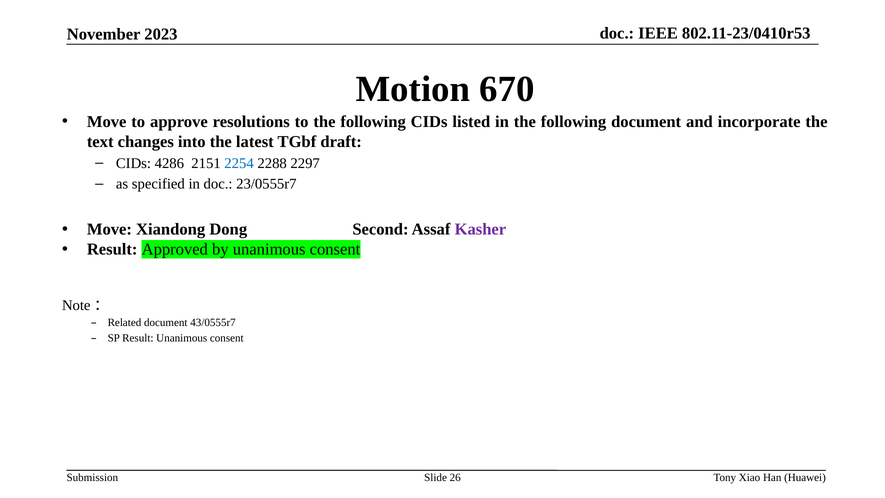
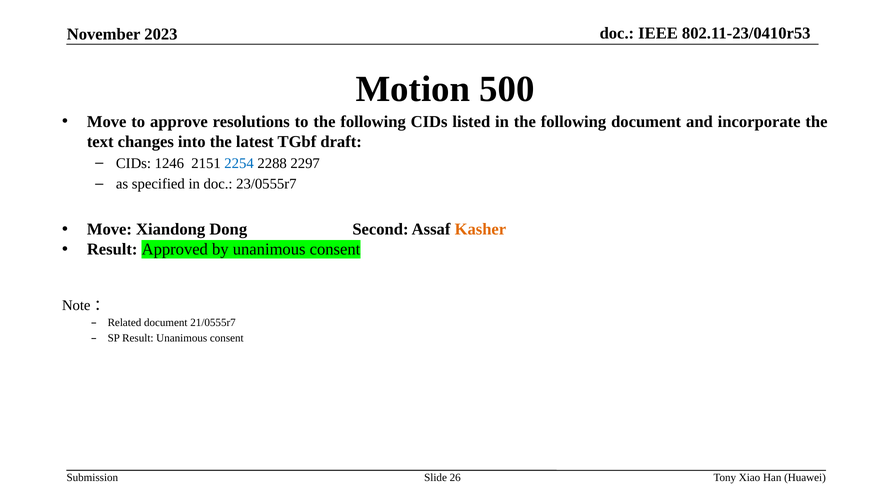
670: 670 -> 500 (507, 89)
4286: 4286 -> 1246 (169, 163)
Kasher colour: purple -> orange (480, 229)
43/0555r7: 43/0555r7 -> 21/0555r7 (213, 323)
